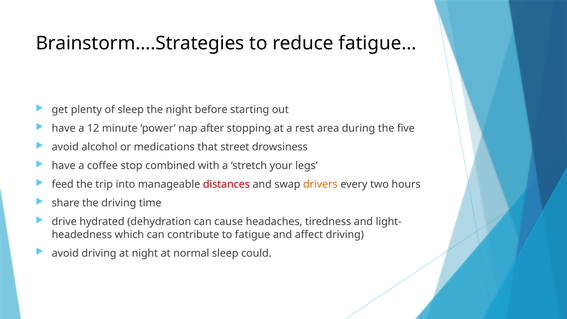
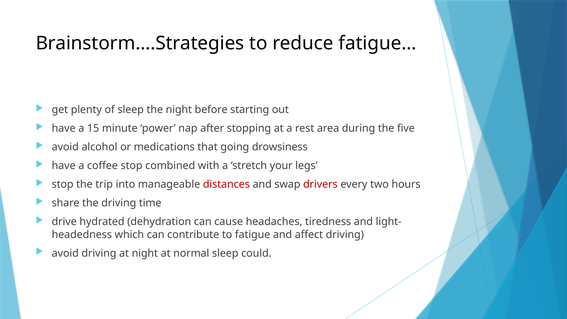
12: 12 -> 15 (93, 128)
street: street -> going (235, 147)
feed: feed -> stop (63, 184)
drivers colour: orange -> red (320, 184)
